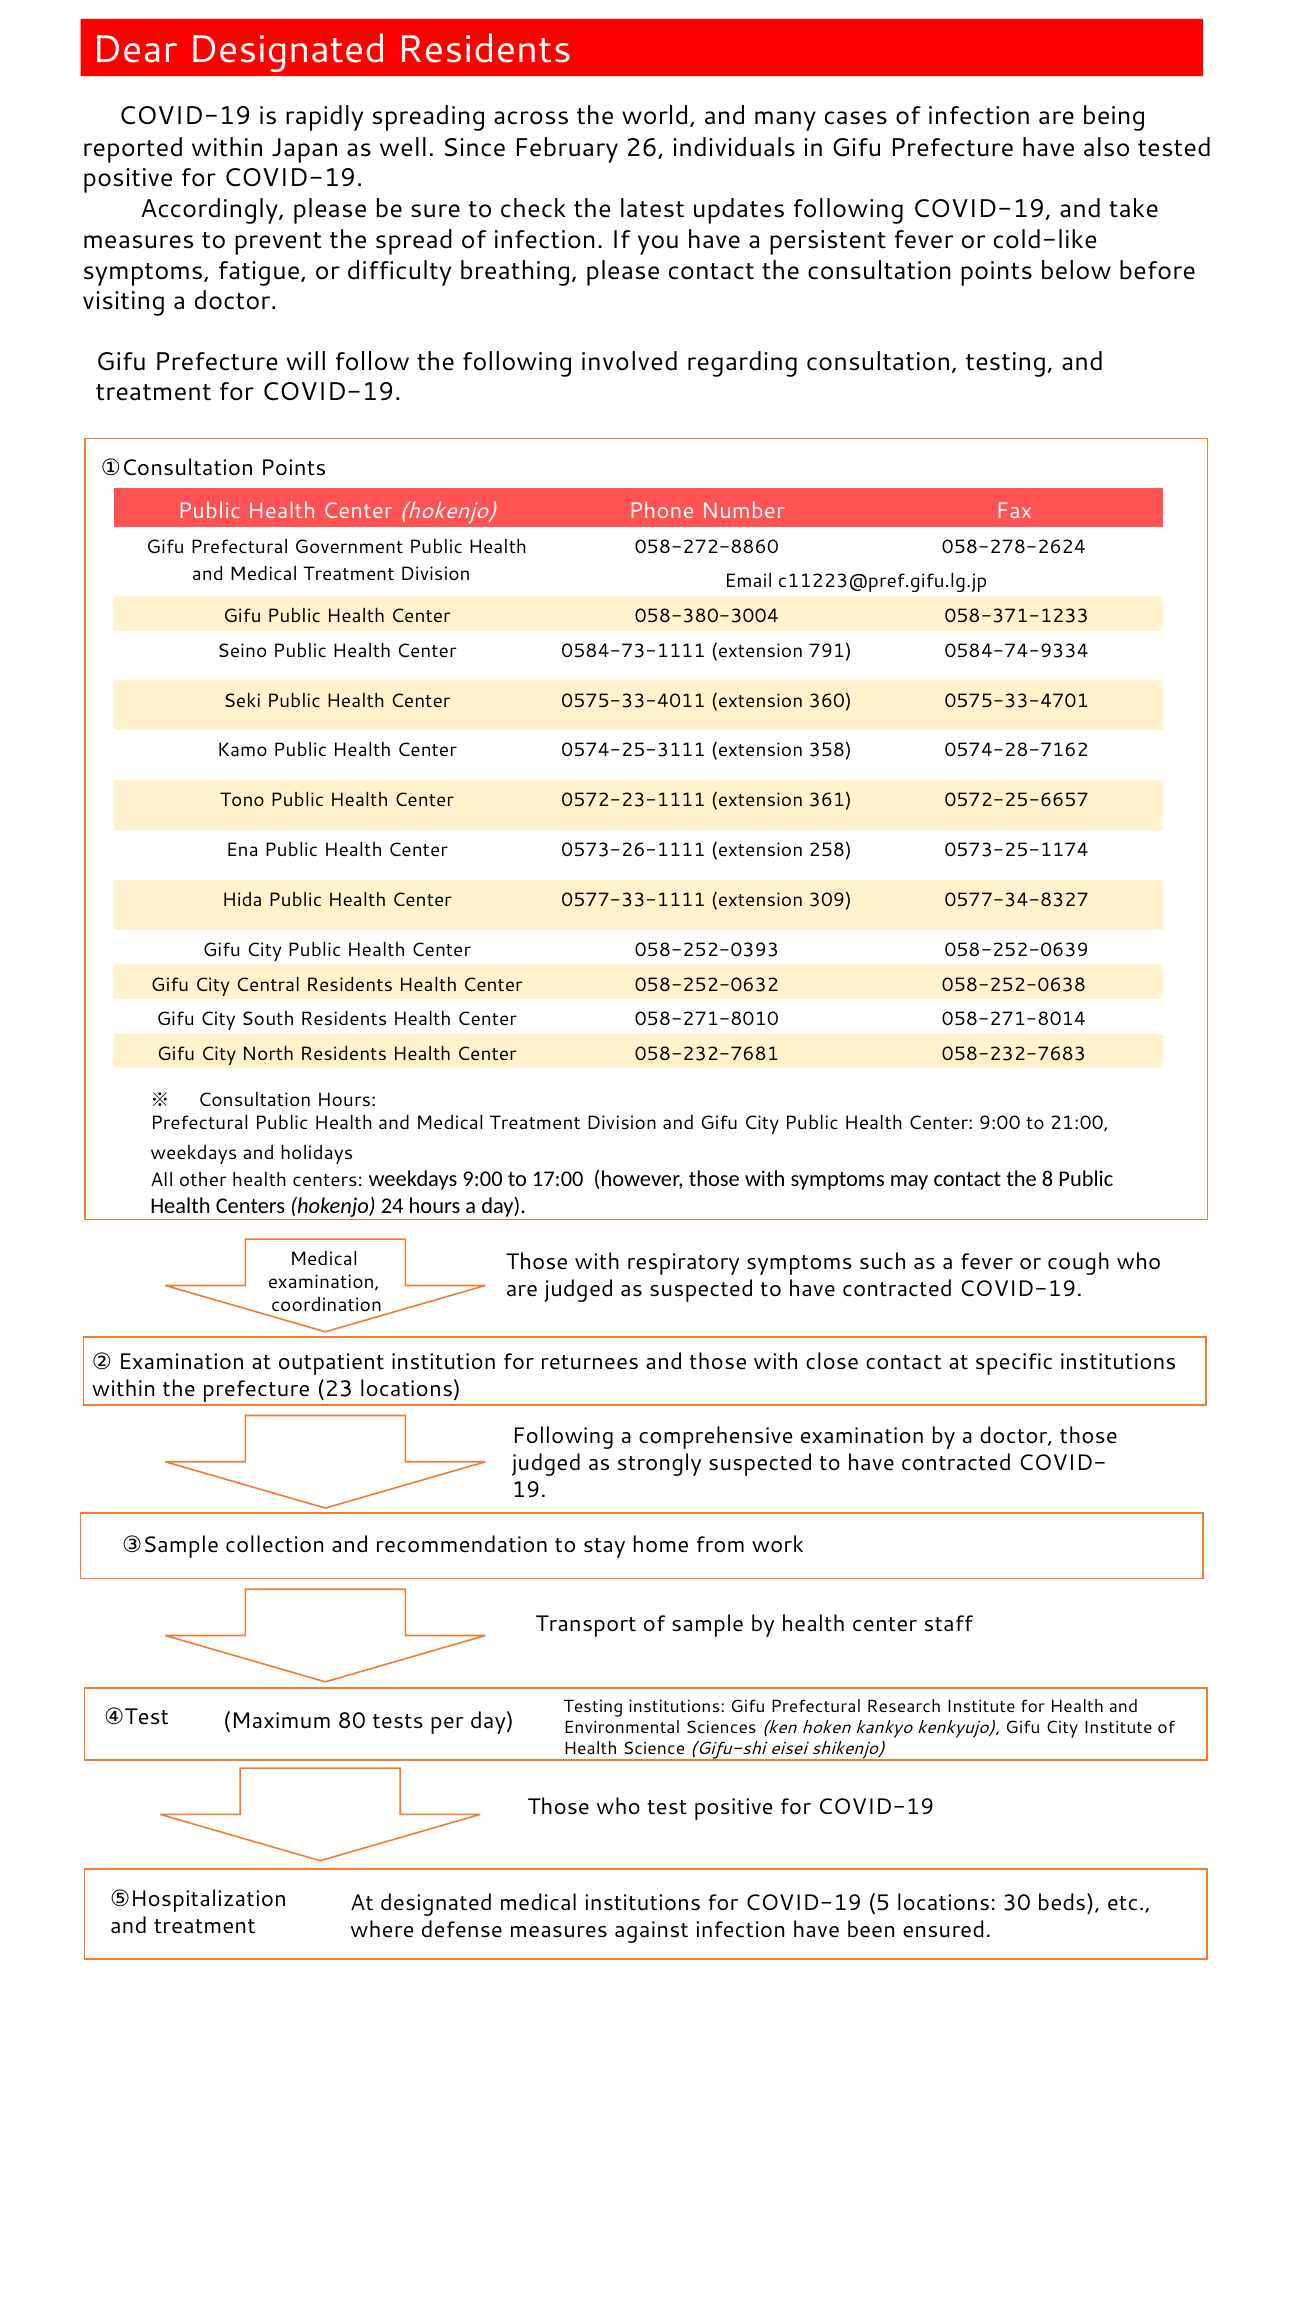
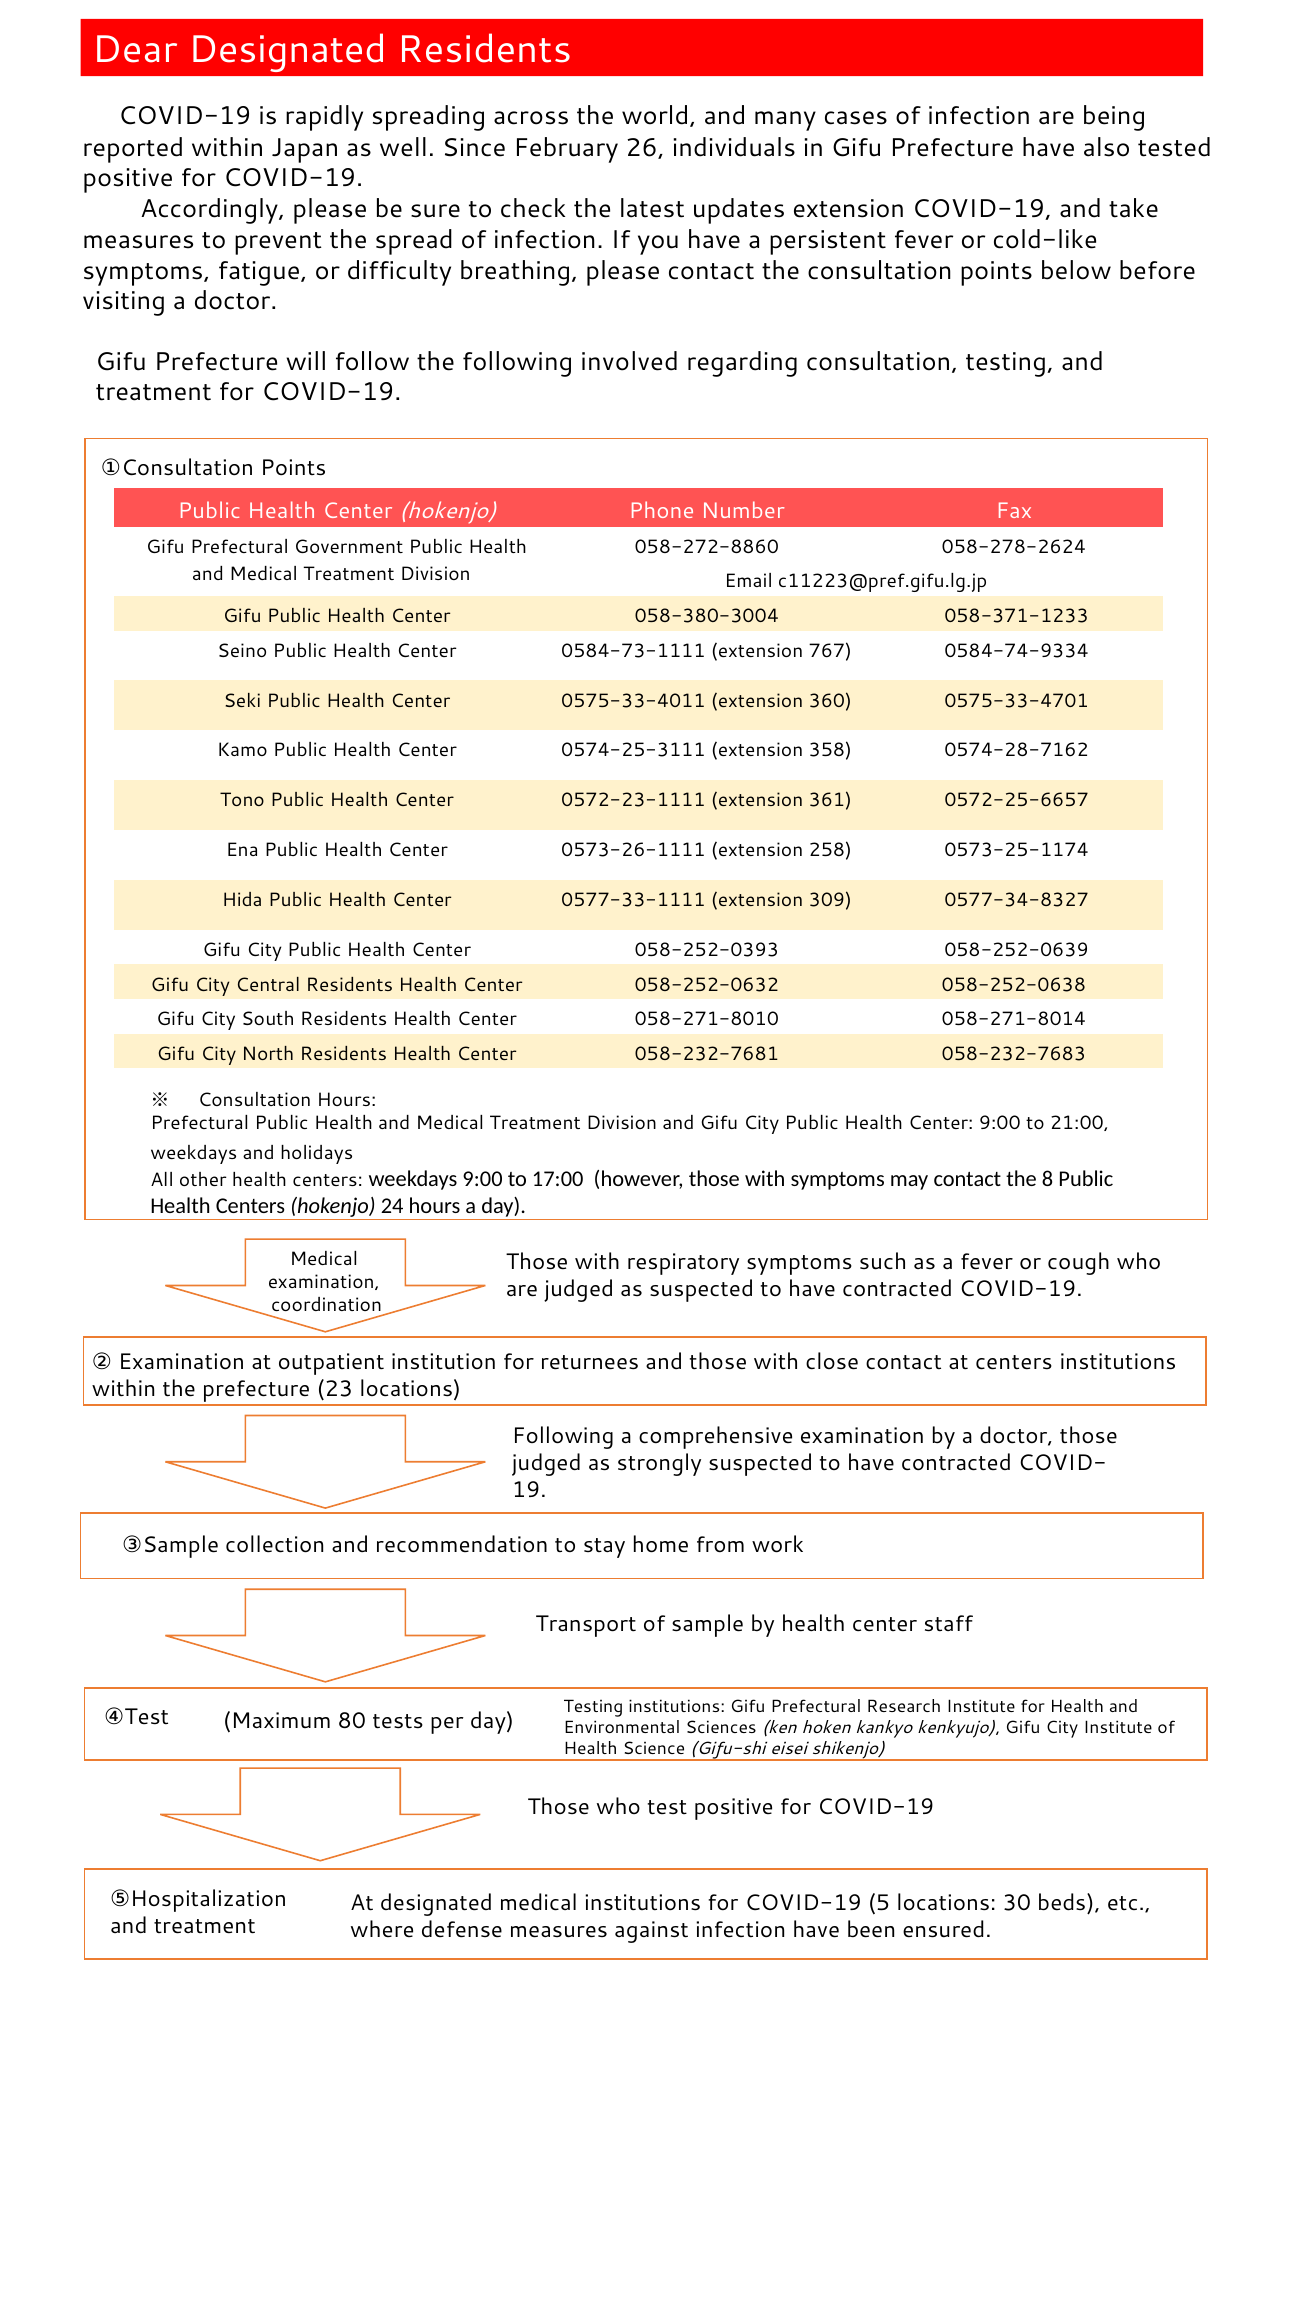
updates following: following -> extension (849, 209)
791: 791 -> 767 (830, 651)
at specific: specific -> centers (1014, 1363)
